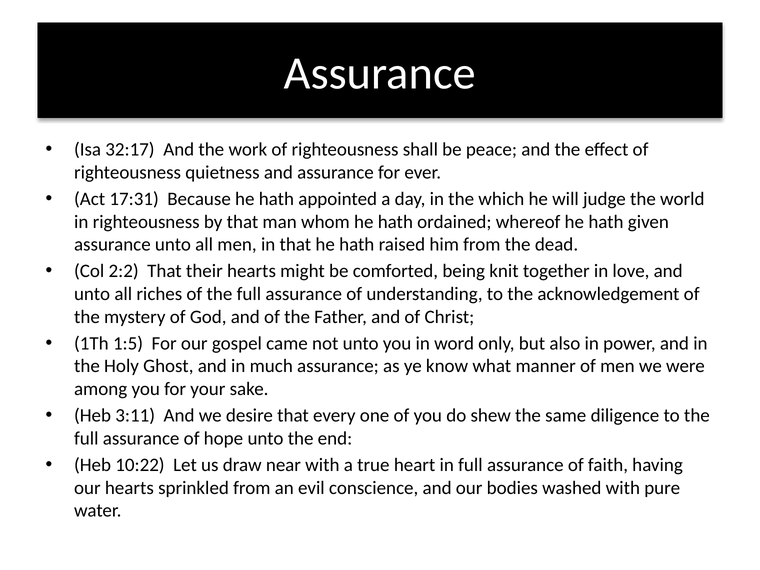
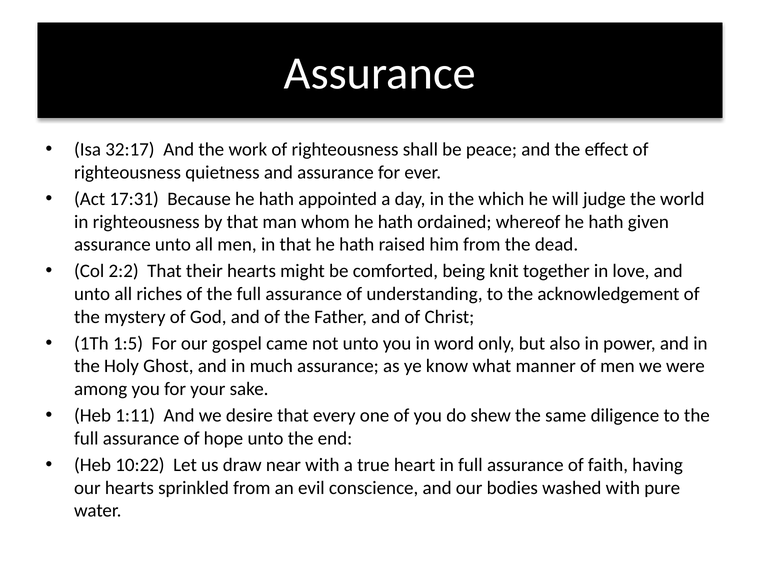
3:11: 3:11 -> 1:11 (135, 416)
